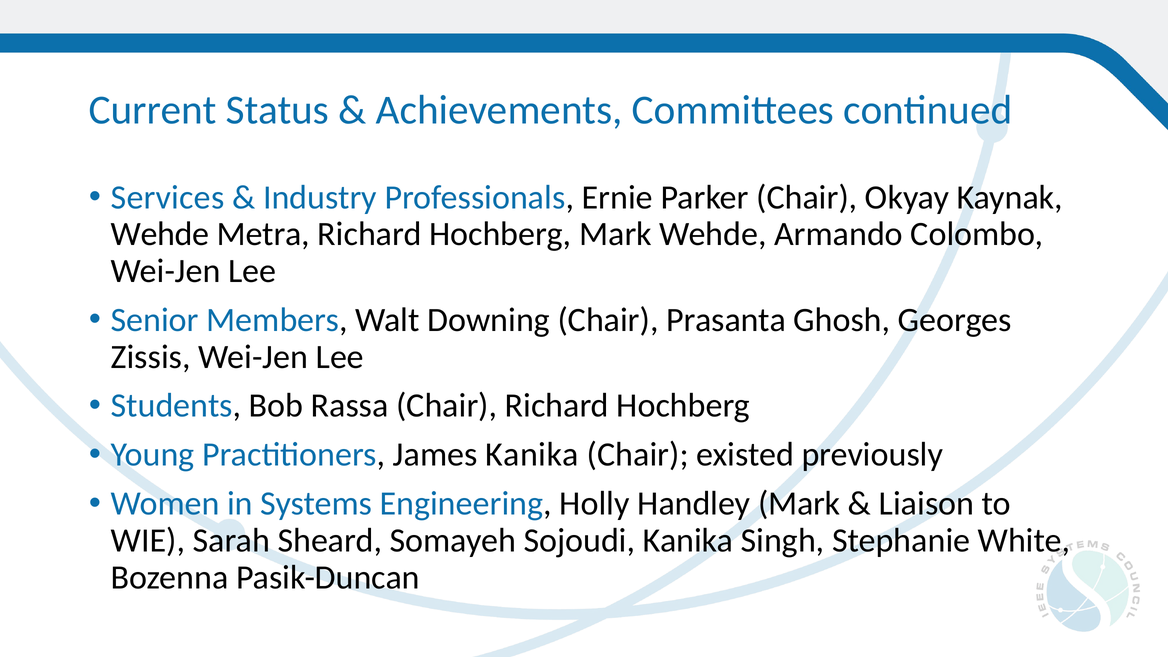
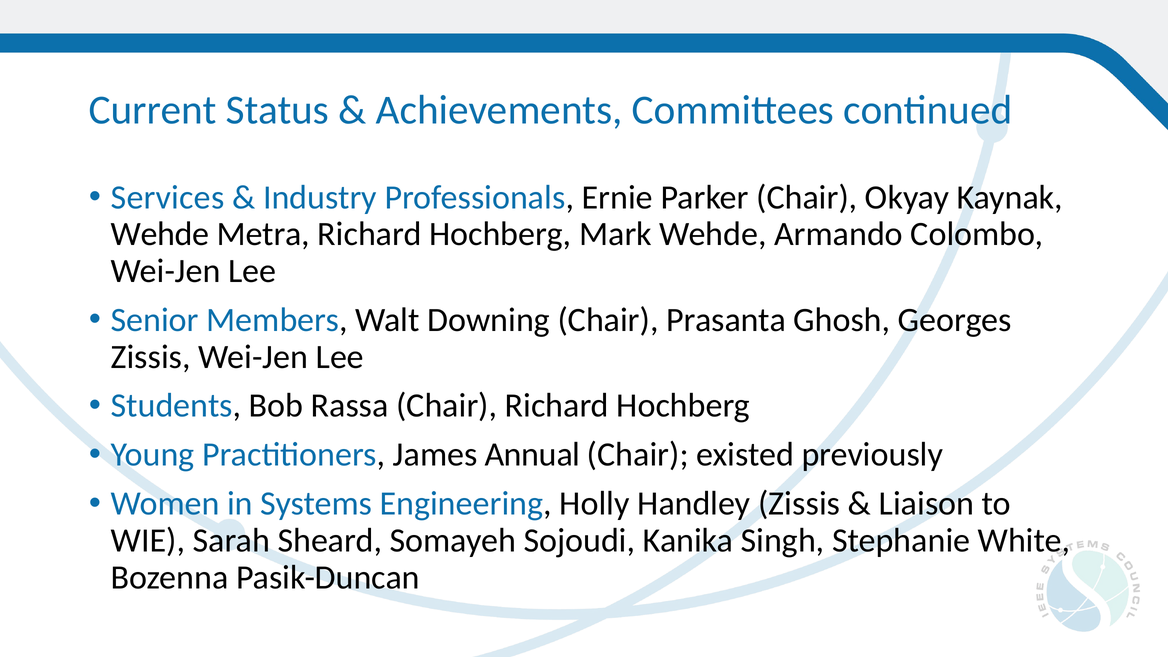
James Kanika: Kanika -> Annual (532, 455)
Handley Mark: Mark -> Zissis (799, 504)
